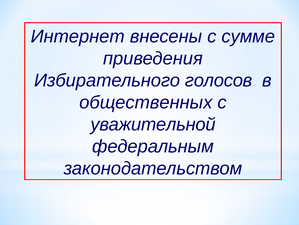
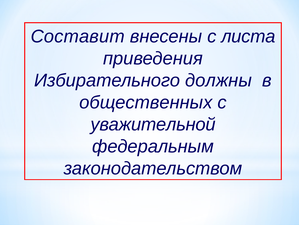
Интернет: Интернет -> Составит (78, 36)
сумме: сумме -> листа (248, 36)
голосов: голосов -> должны (219, 80)
